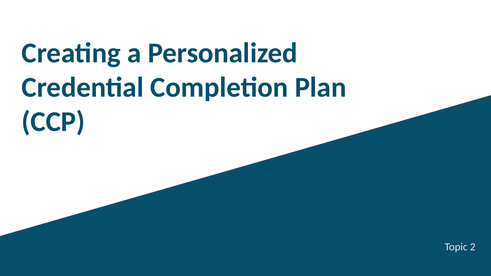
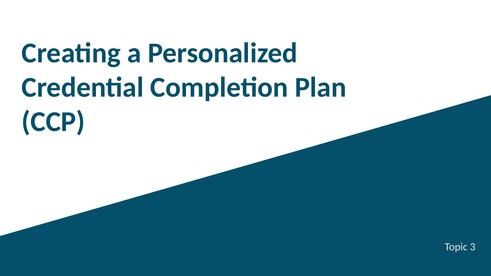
2: 2 -> 3 (473, 247)
